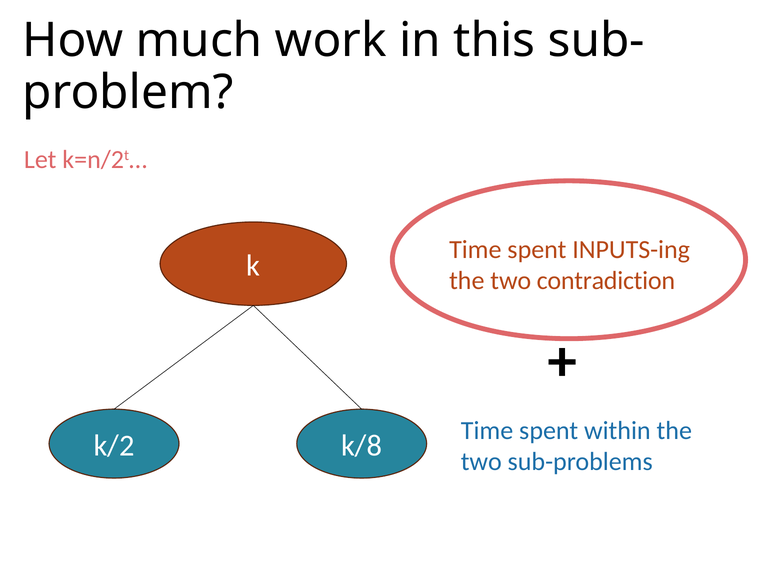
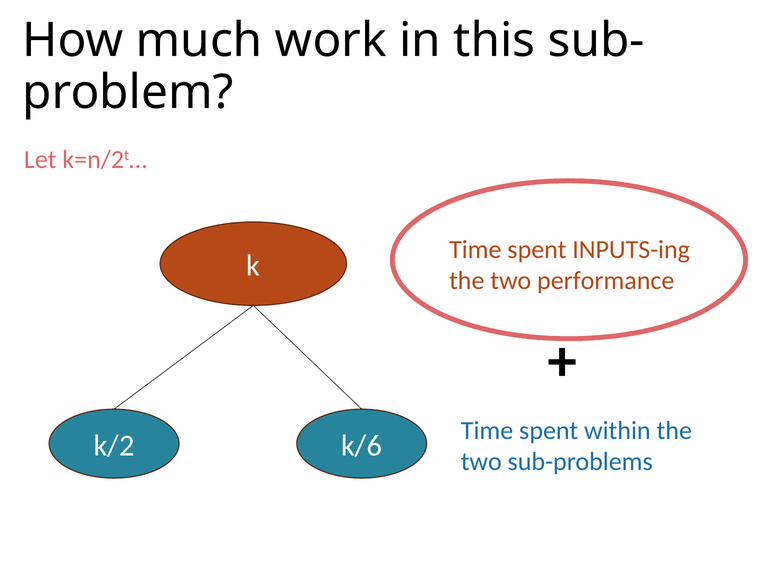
contradiction: contradiction -> performance (606, 281)
k/8: k/8 -> k/6 (362, 445)
